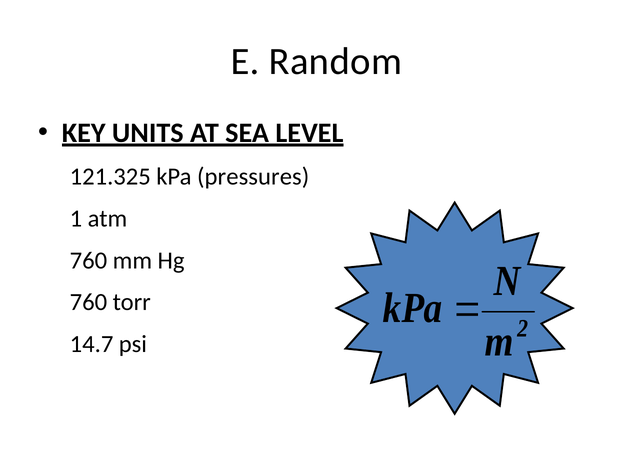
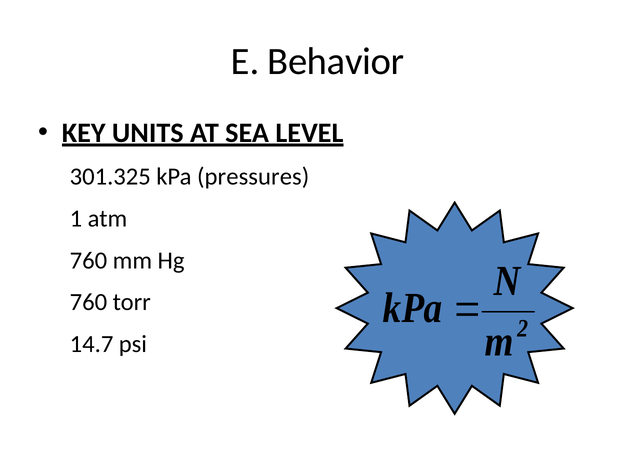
Random: Random -> Behavior (336, 61)
121.325: 121.325 -> 301.325 (110, 177)
